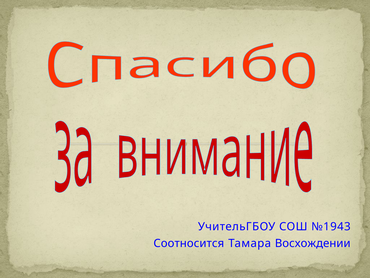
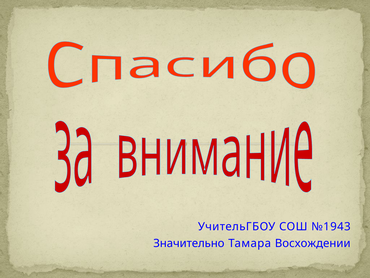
Соотносится: Соотносится -> Значительно (189, 243)
